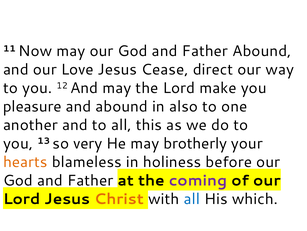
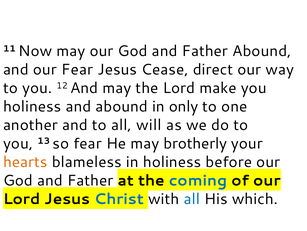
our Love: Love -> Fear (77, 69)
pleasure: pleasure -> holiness (32, 106)
also: also -> only (184, 106)
this: this -> will (149, 125)
so very: very -> fear (88, 143)
coming colour: purple -> blue (198, 180)
Christ colour: orange -> blue (119, 198)
